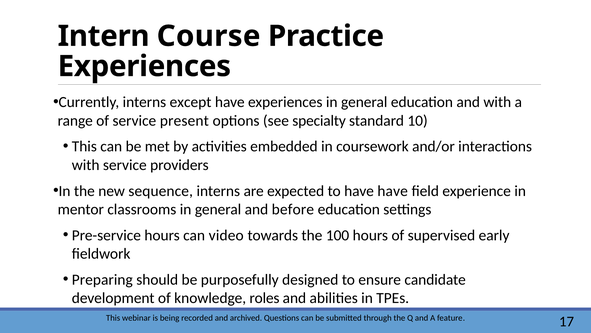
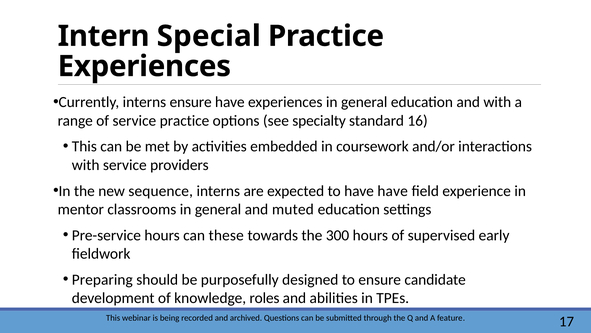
Course: Course -> Special (209, 36)
interns except: except -> ensure (191, 102)
service present: present -> practice (184, 120)
10: 10 -> 16 (418, 120)
before: before -> muted (293, 209)
video: video -> these (226, 235)
100: 100 -> 300 (338, 235)
